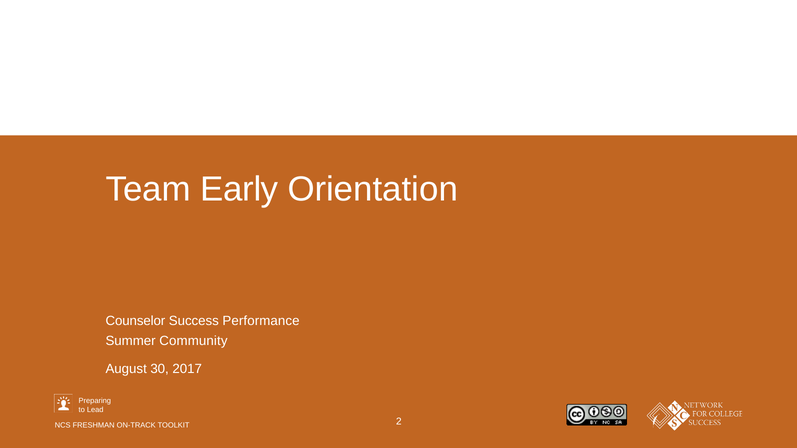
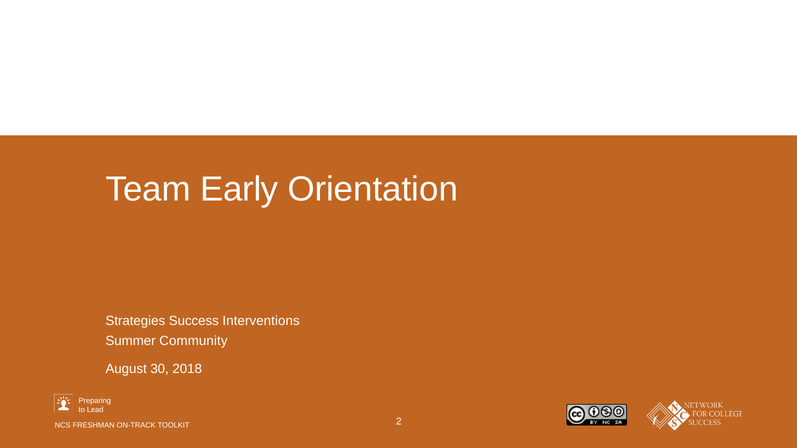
Counselor: Counselor -> Strategies (135, 321)
Performance: Performance -> Interventions (261, 321)
2017: 2017 -> 2018 (187, 369)
